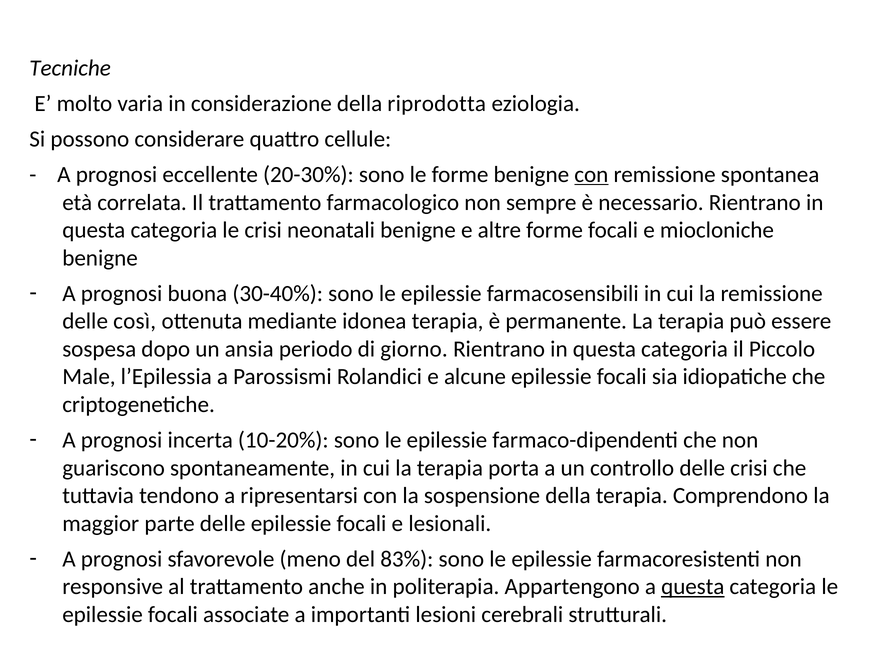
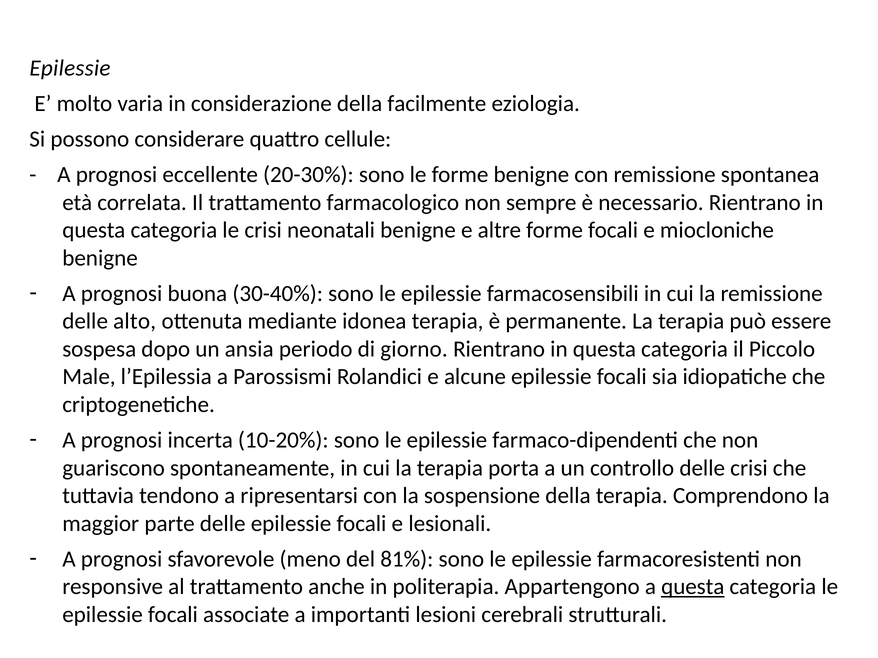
Tecniche: Tecniche -> Epilessie (70, 68)
riprodotta: riprodotta -> facilmente (437, 104)
con underline: present -> none (591, 175)
così: così -> alto (135, 322)
83%: 83% -> 81% (407, 559)
